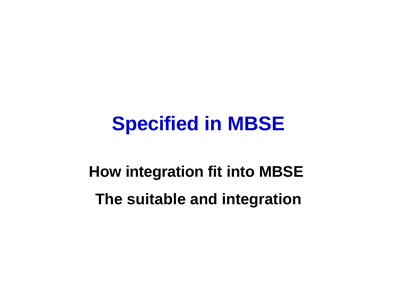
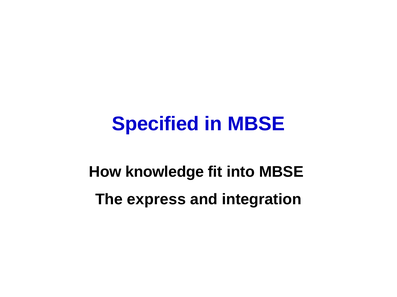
How integration: integration -> knowledge (165, 172)
suitable: suitable -> express (156, 200)
